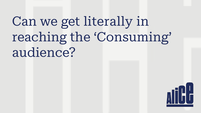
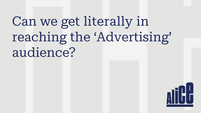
Consuming: Consuming -> Advertising (133, 37)
